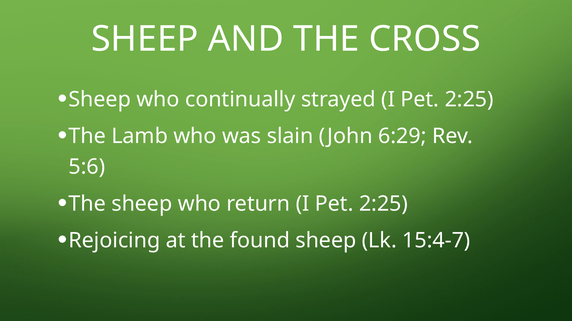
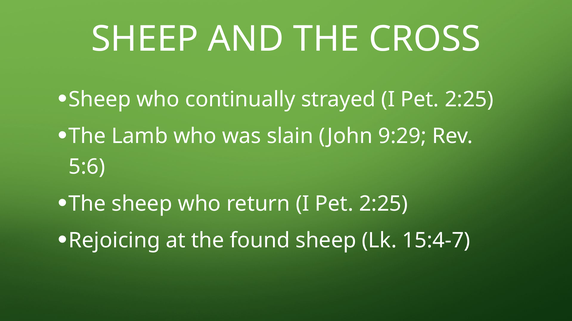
6:29: 6:29 -> 9:29 (402, 136)
